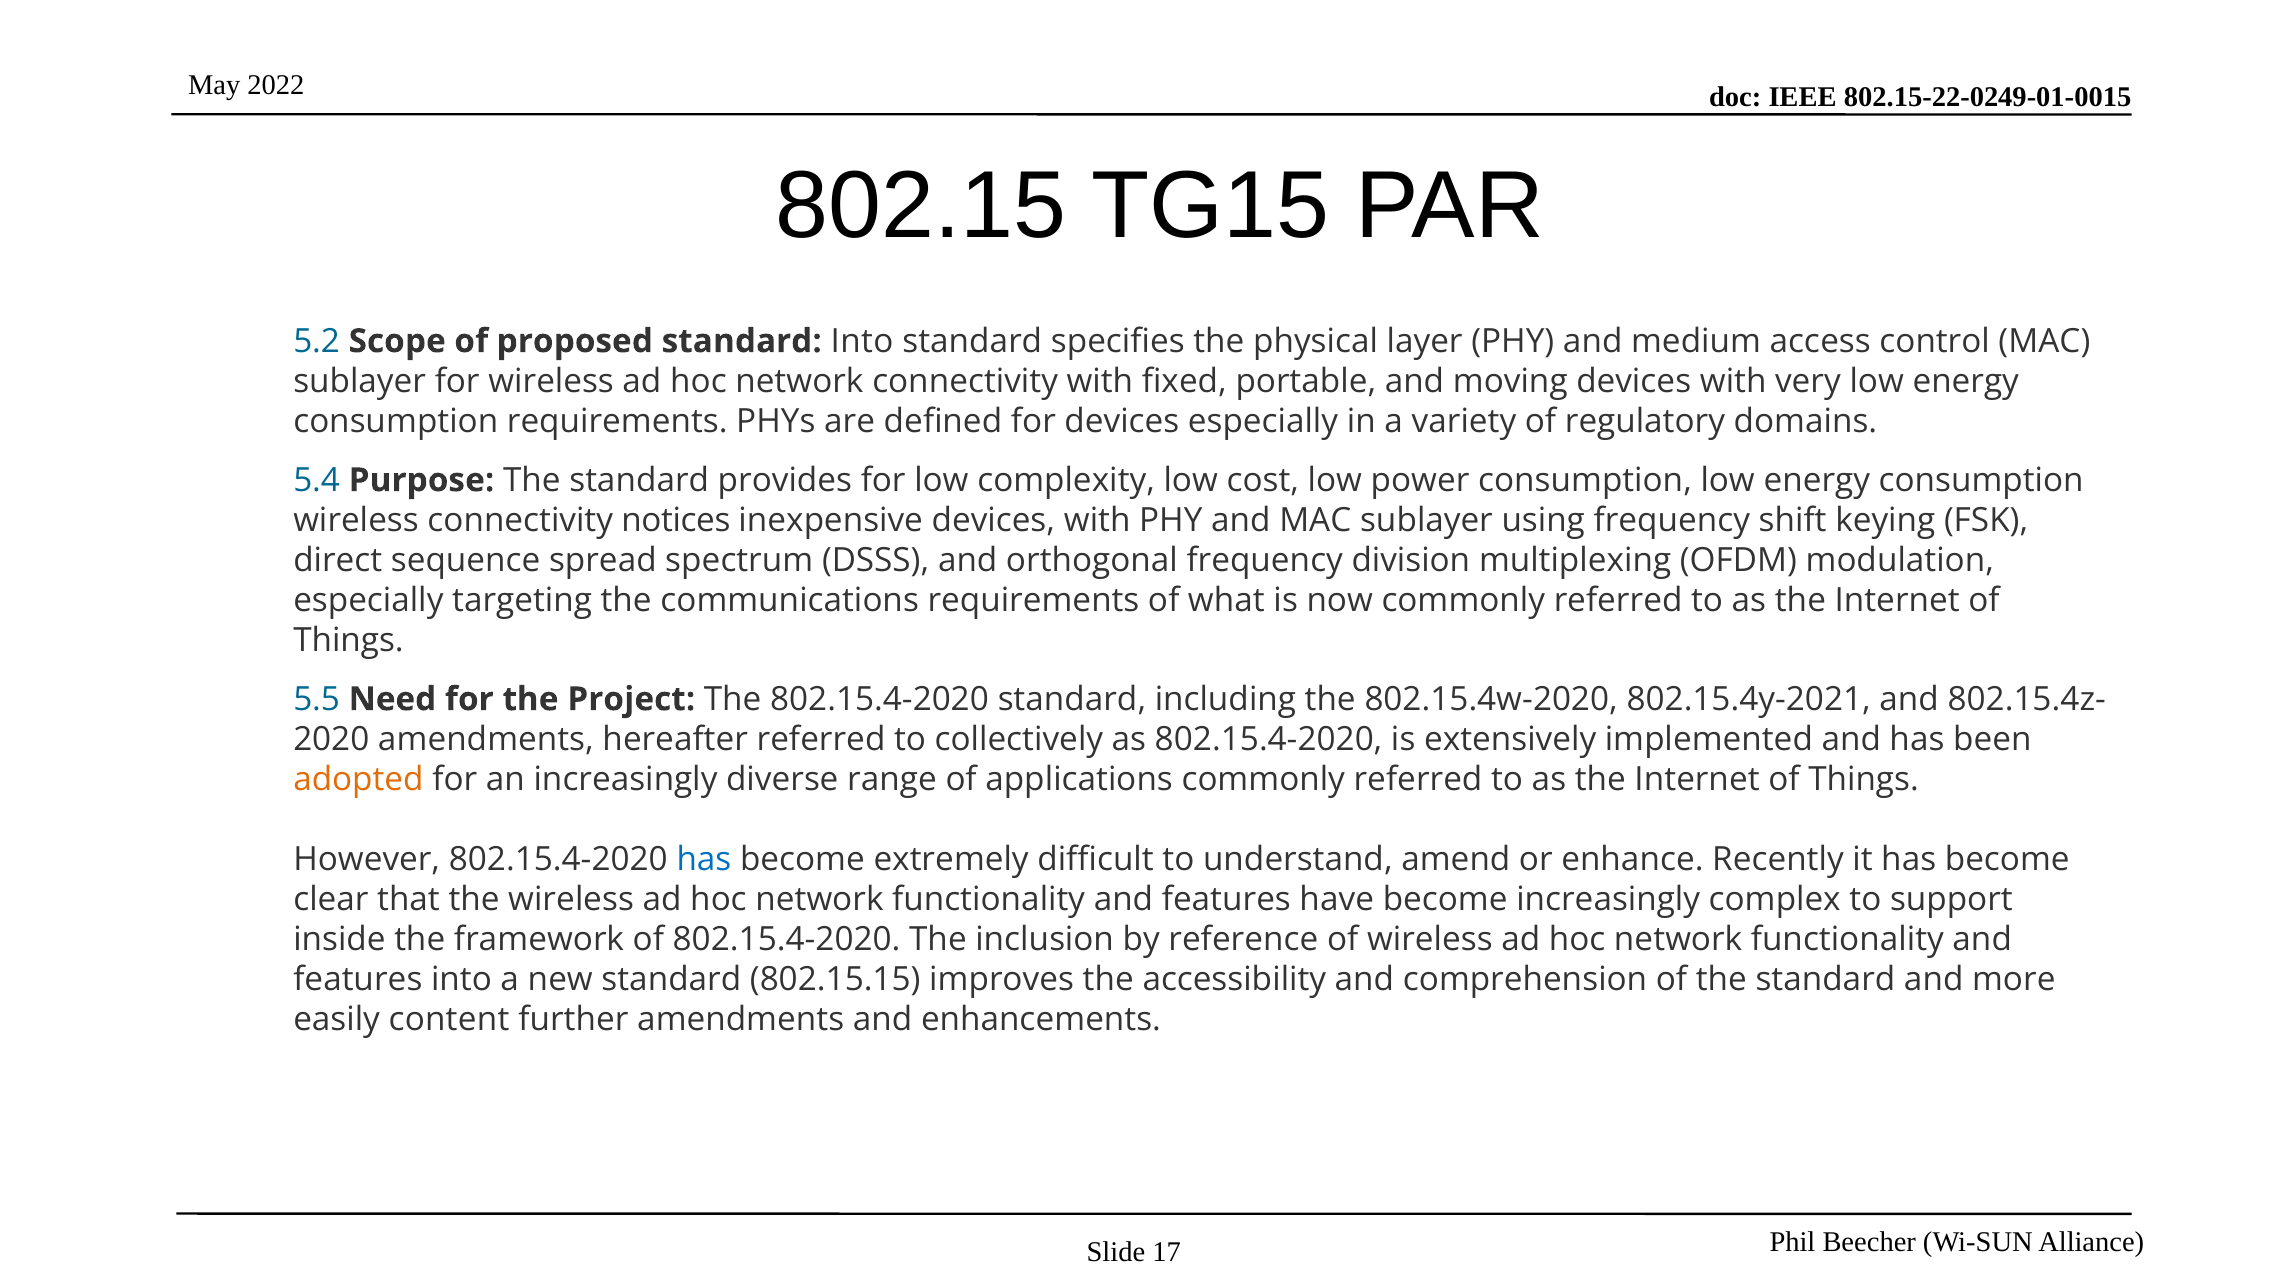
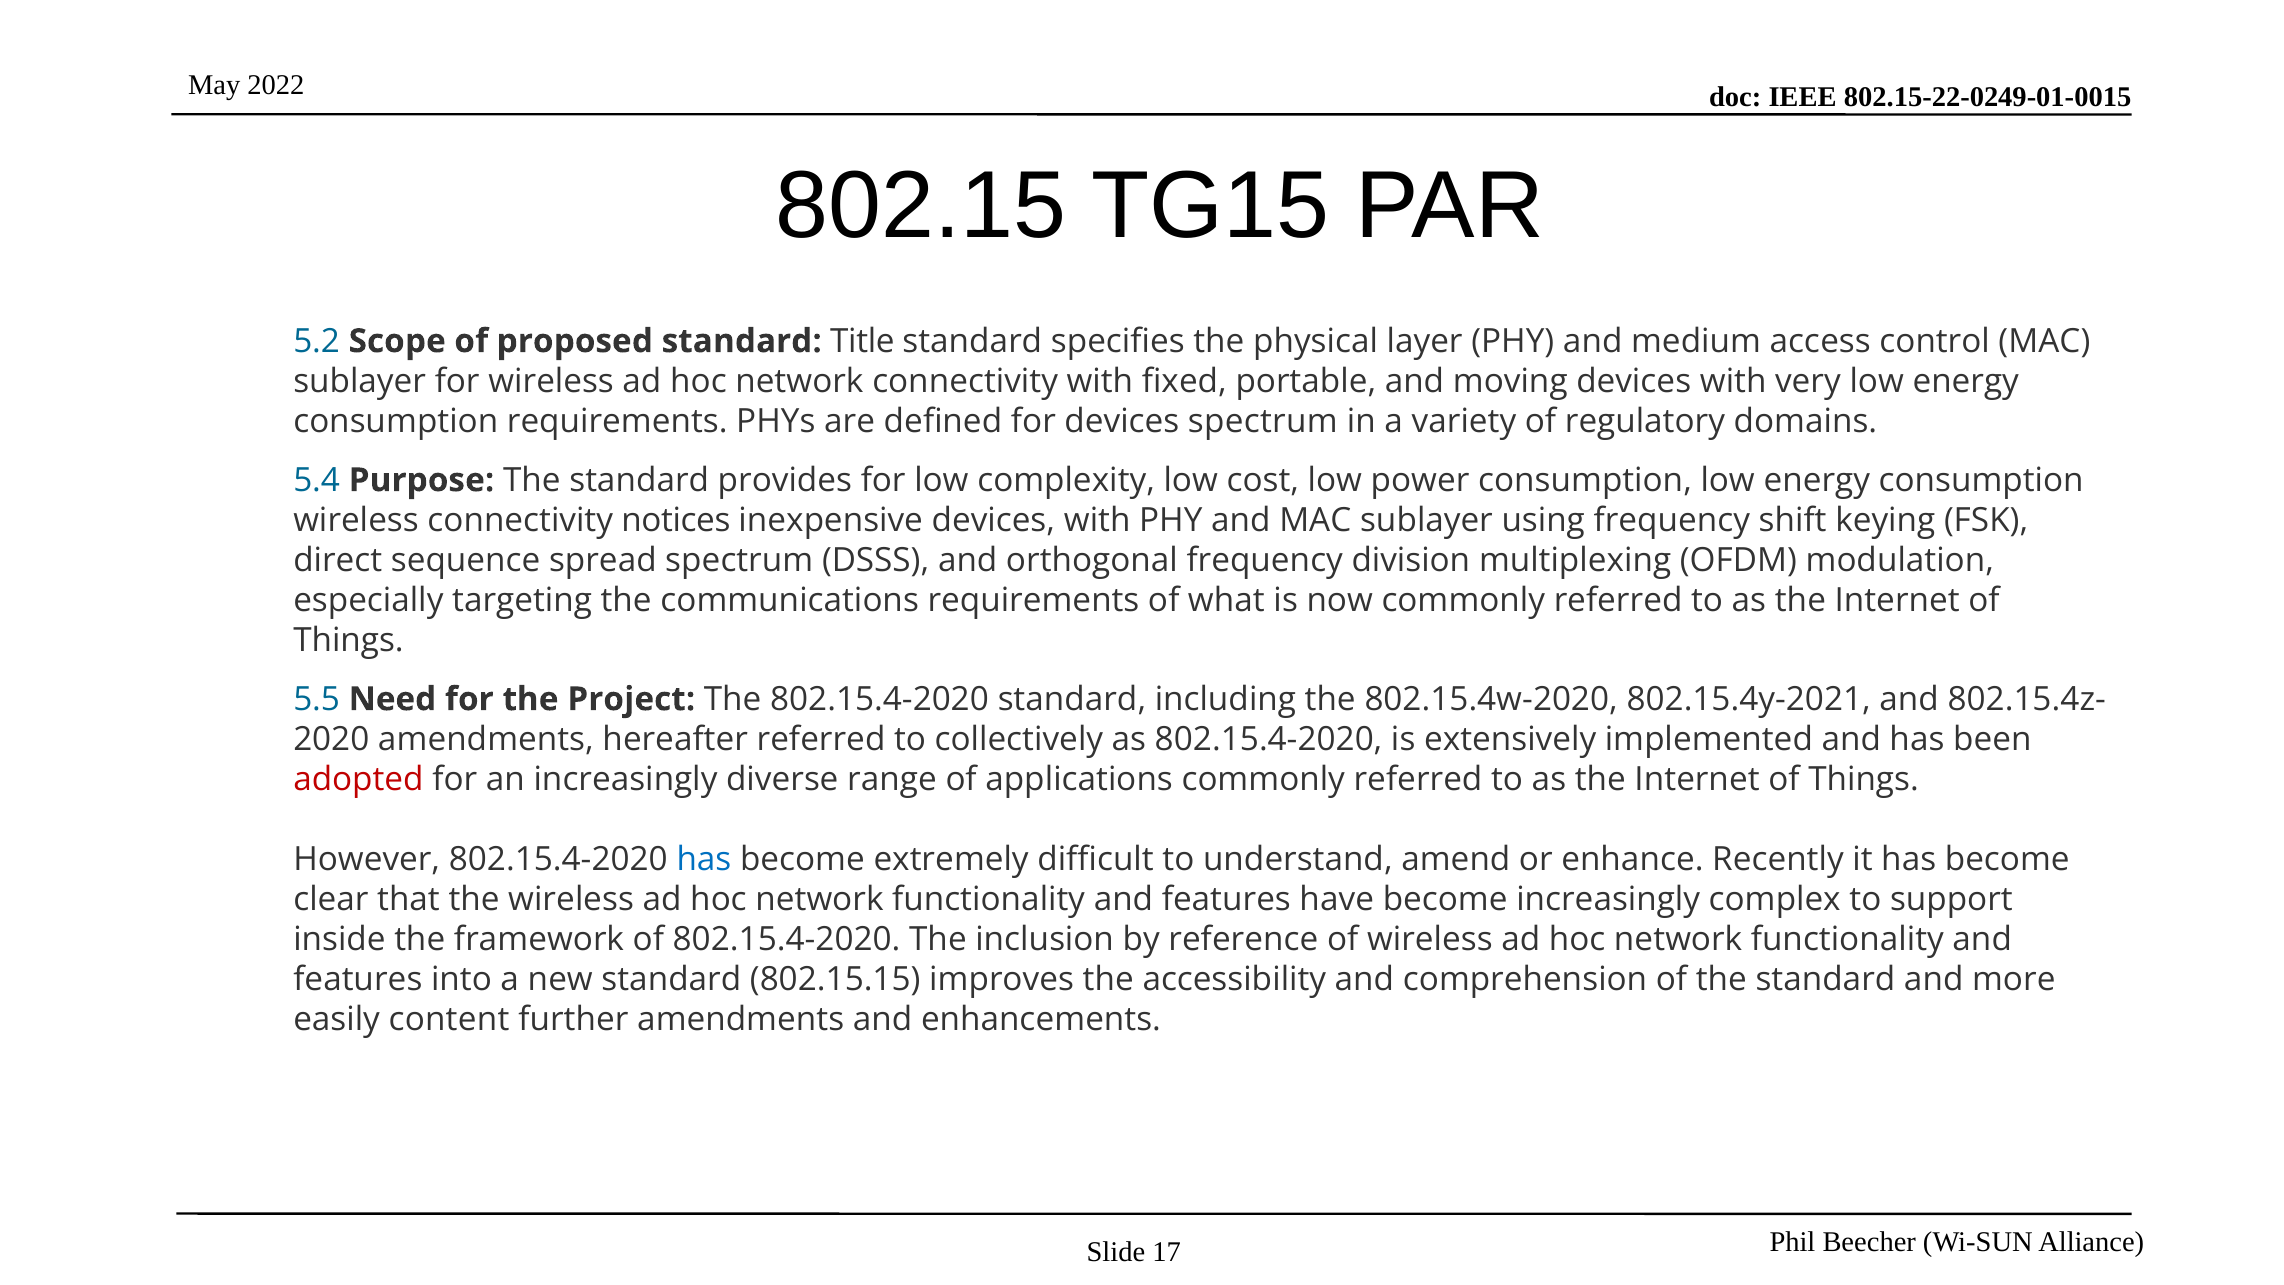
standard Into: Into -> Title (862, 341)
devices especially: especially -> spectrum (1263, 421)
adopted colour: orange -> red (358, 779)
